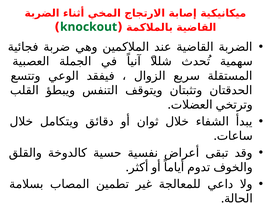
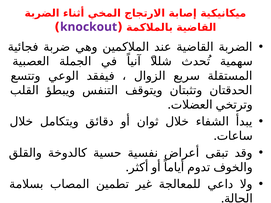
knockout colour: green -> purple (89, 27)
